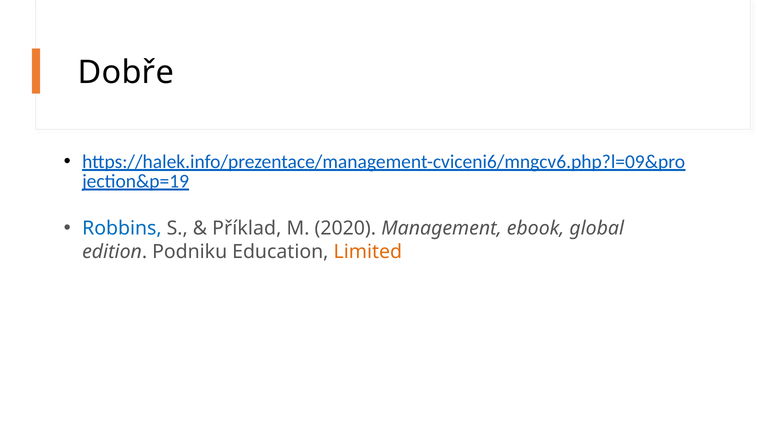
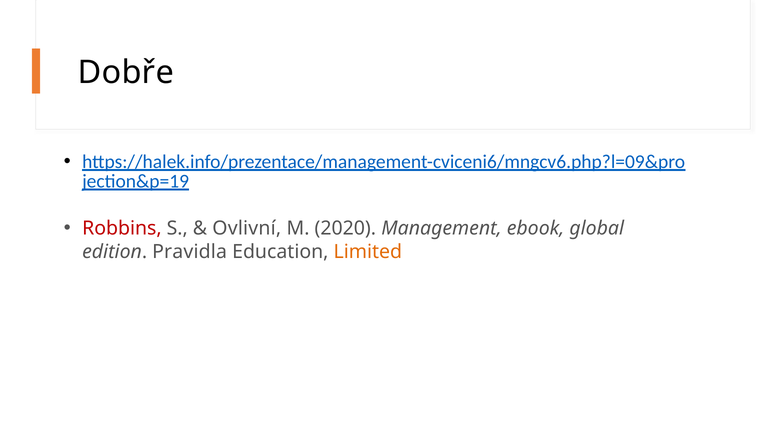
Robbins colour: blue -> red (122, 228)
Příklad: Příklad -> Ovlivní (247, 228)
Podniku: Podniku -> Pravidla (190, 252)
